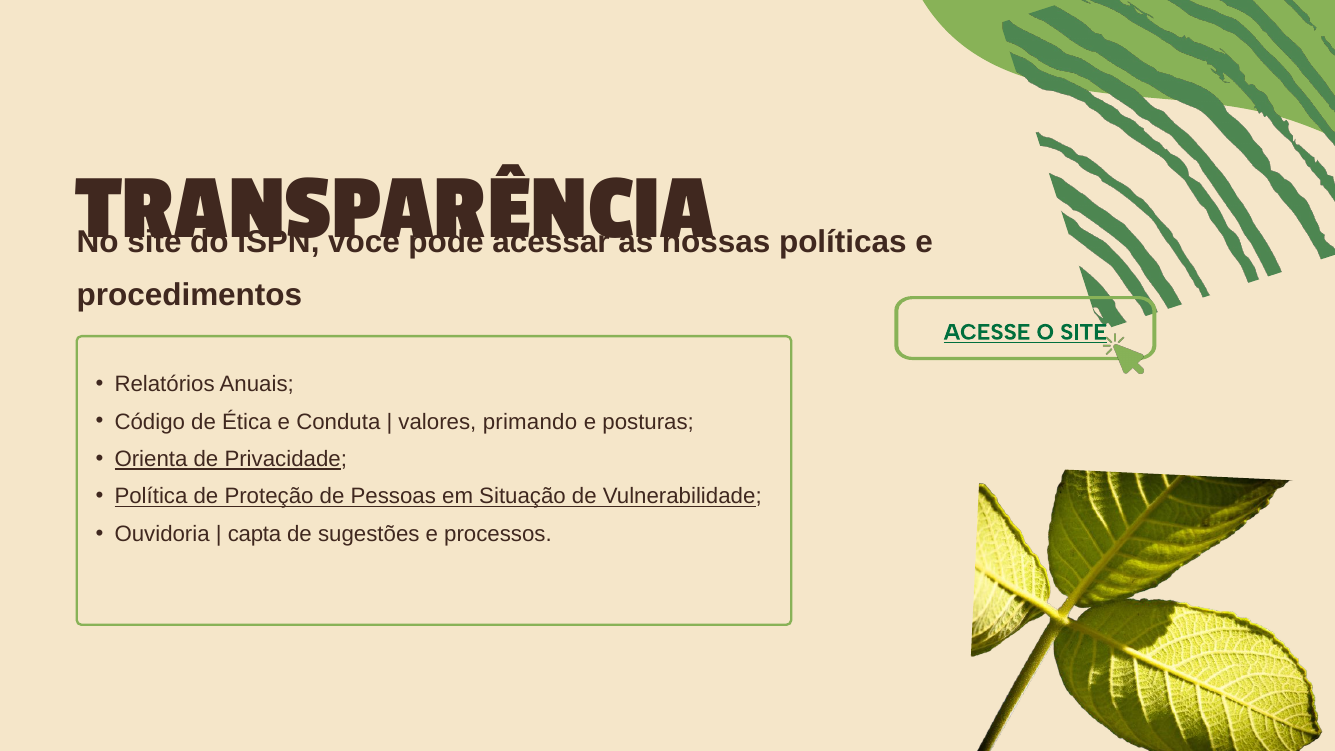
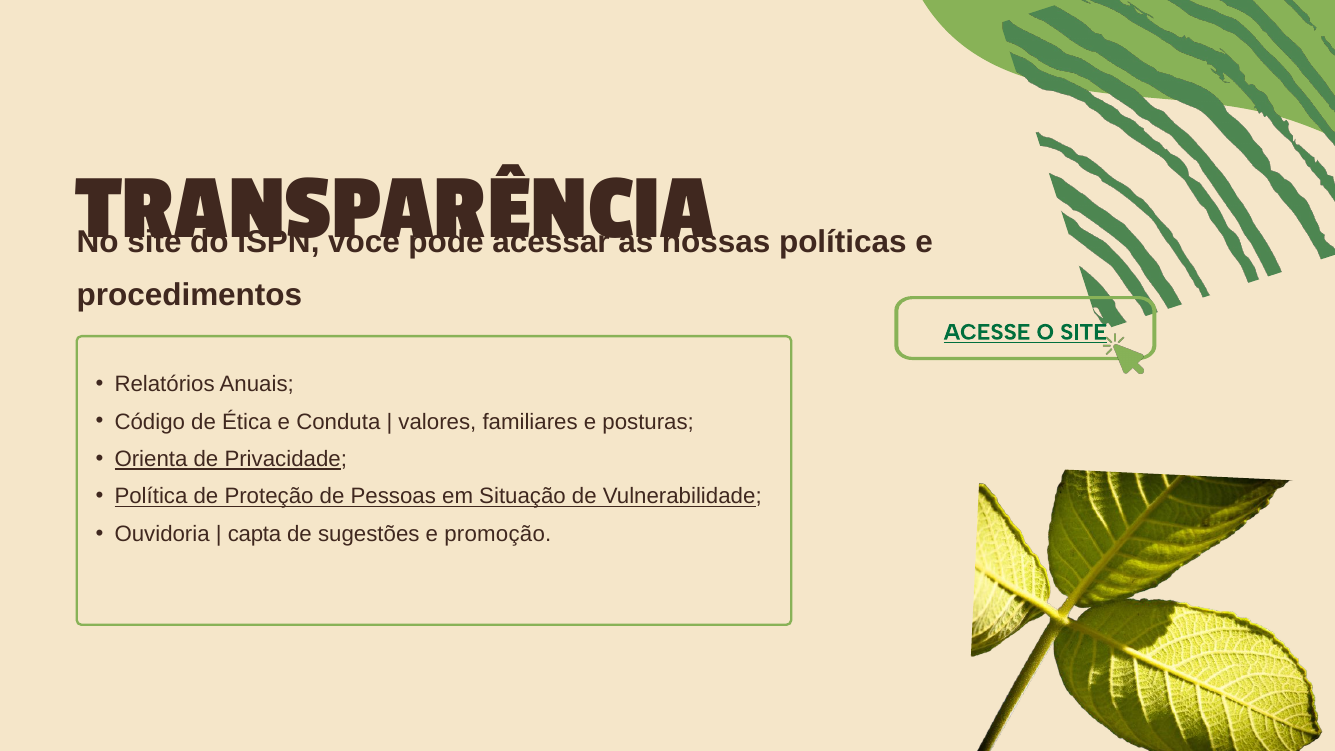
primando: primando -> familiares (530, 422)
processos: processos -> promoção (498, 534)
